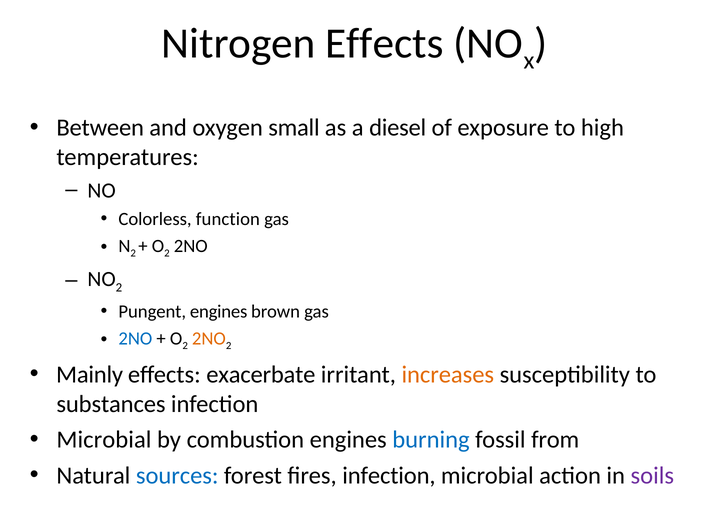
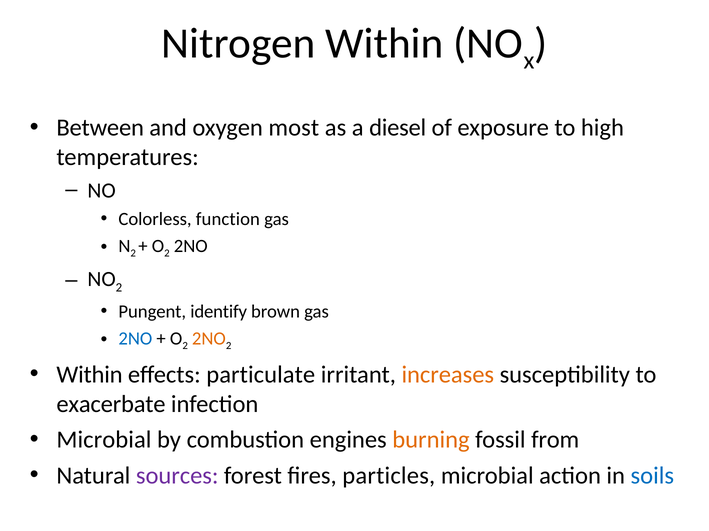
Nitrogen Effects: Effects -> Within (384, 44)
small: small -> most (294, 128)
Pungent engines: engines -> identify (219, 312)
Mainly: Mainly -> Within (90, 375)
exacerbate: exacerbate -> particulate (261, 375)
substances: substances -> exacerbate (111, 404)
burning colour: blue -> orange (431, 440)
sources colour: blue -> purple (177, 476)
fires infection: infection -> particles (389, 476)
soils colour: purple -> blue (652, 476)
